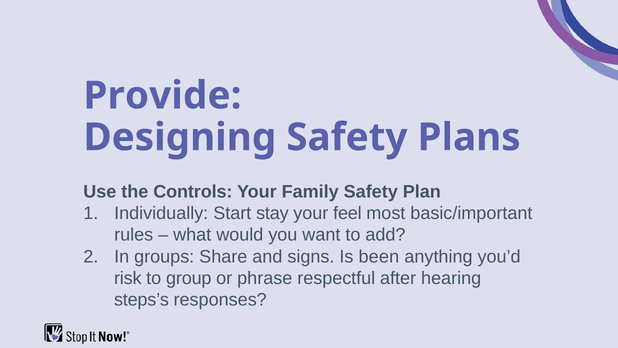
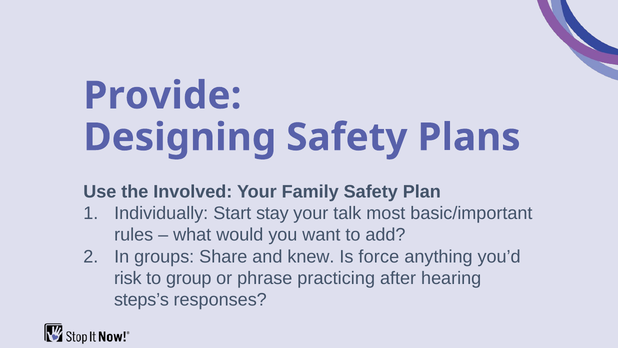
Controls: Controls -> Involved (193, 191)
feel: feel -> talk (347, 213)
signs: signs -> knew (311, 256)
been: been -> force (379, 256)
respectful: respectful -> practicing (336, 278)
